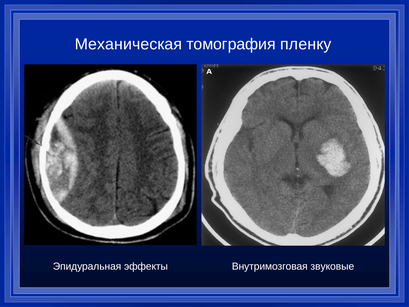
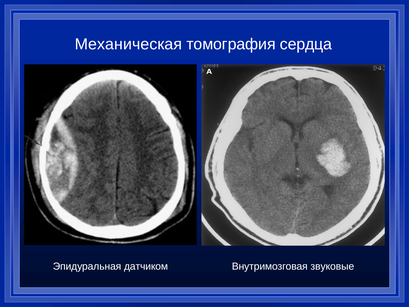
пленку: пленку -> сердца (306, 44)
эффекты: эффекты -> датчиком (146, 266)
